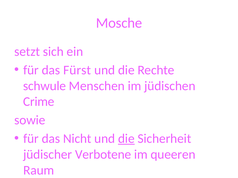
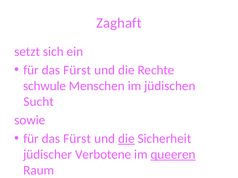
Mosche: Mosche -> Zaghaft (119, 23)
Crime: Crime -> Sucht (39, 102)
Nicht: Nicht -> Fürst (77, 139)
queeren underline: none -> present (173, 155)
